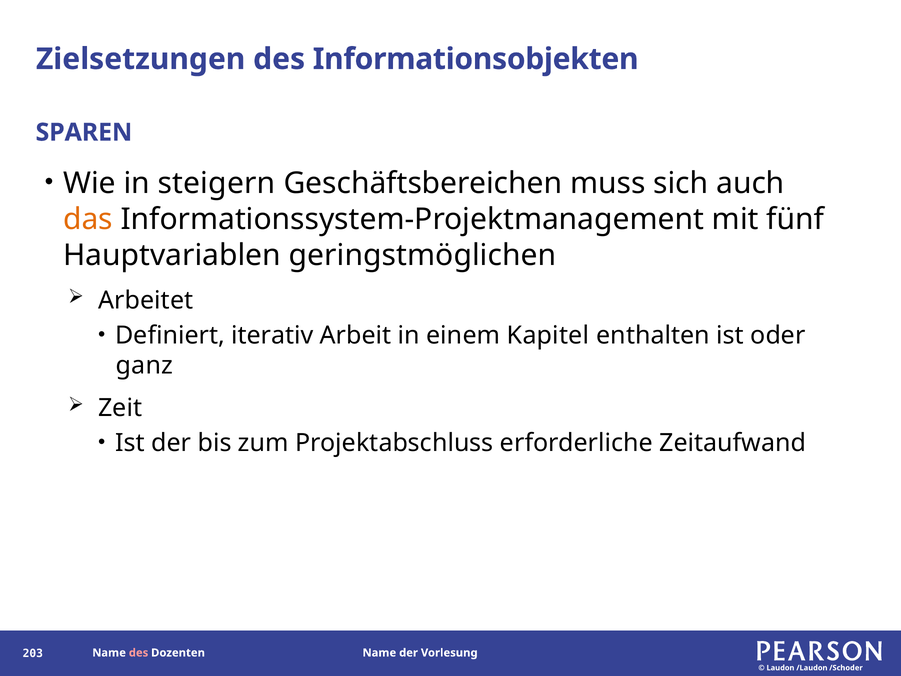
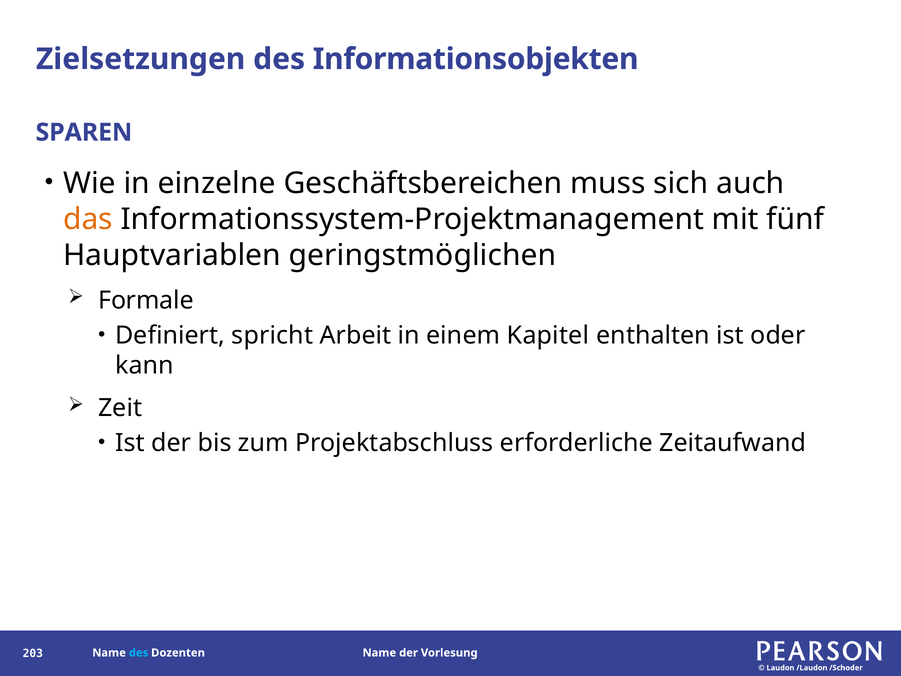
steigern: steigern -> einzelne (217, 183)
Arbeitet: Arbeitet -> Formale (146, 300)
iterativ: iterativ -> spricht (272, 335)
ganz: ganz -> kann (144, 365)
des colour: pink -> light blue (139, 653)
